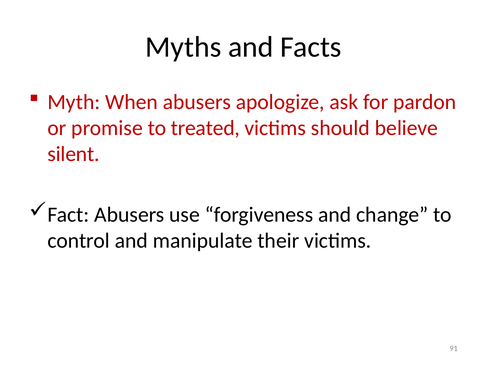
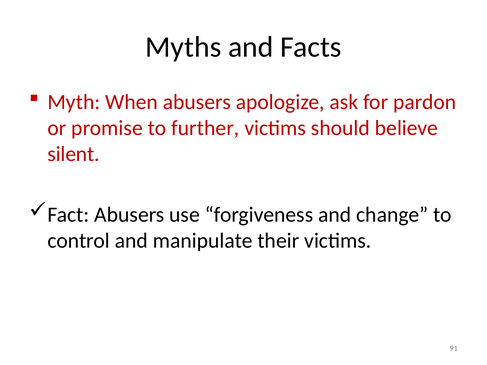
treated: treated -> further (205, 128)
